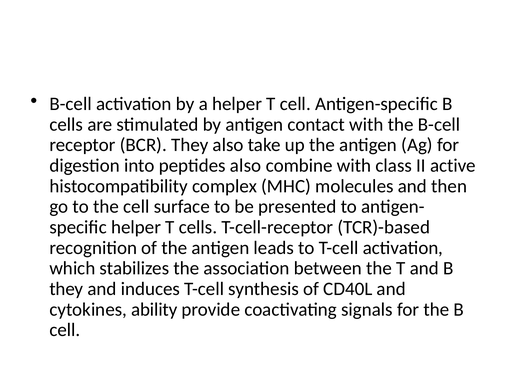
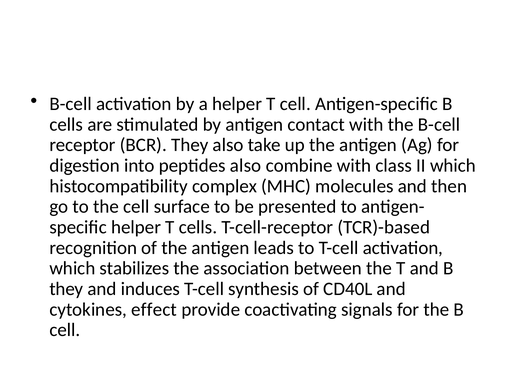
II active: active -> which (453, 166)
ability: ability -> effect (154, 310)
